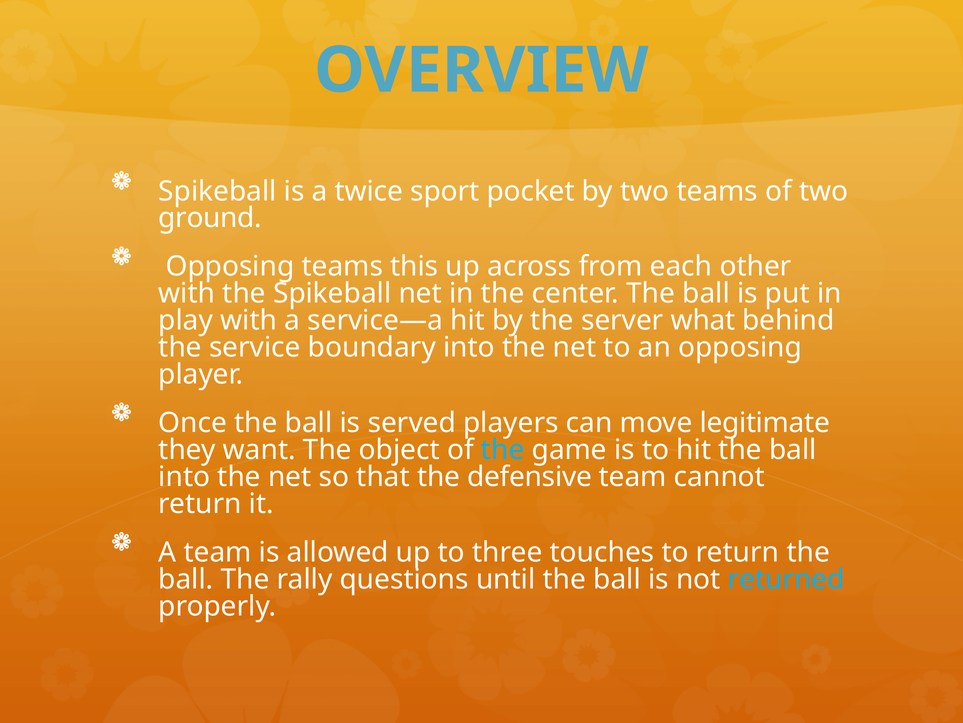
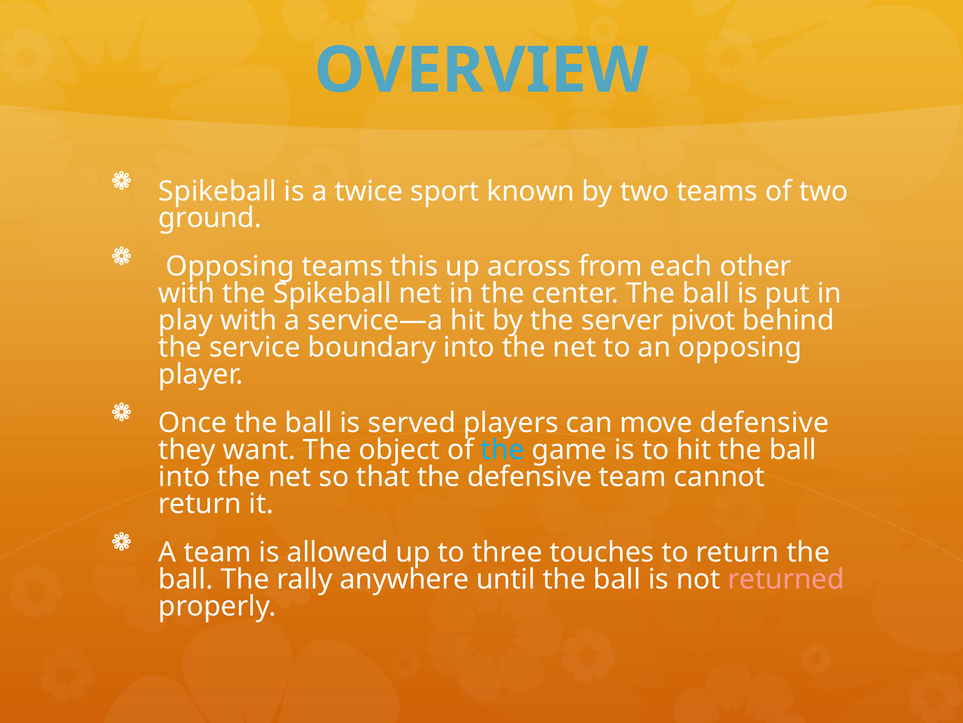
pocket: pocket -> known (531, 191)
what: what -> pivot (703, 320)
move legitimate: legitimate -> defensive (765, 422)
questions: questions -> anywhere (404, 579)
returned colour: light blue -> pink (786, 579)
